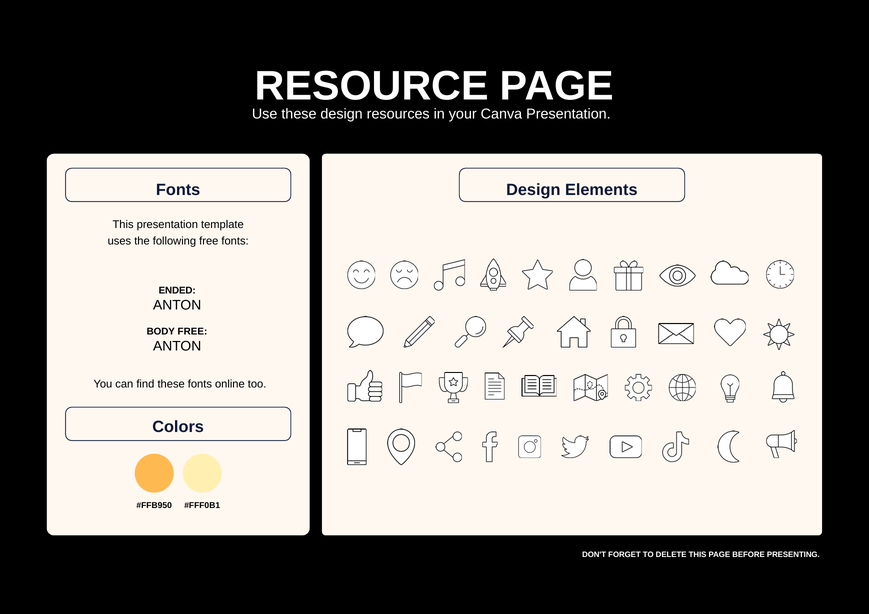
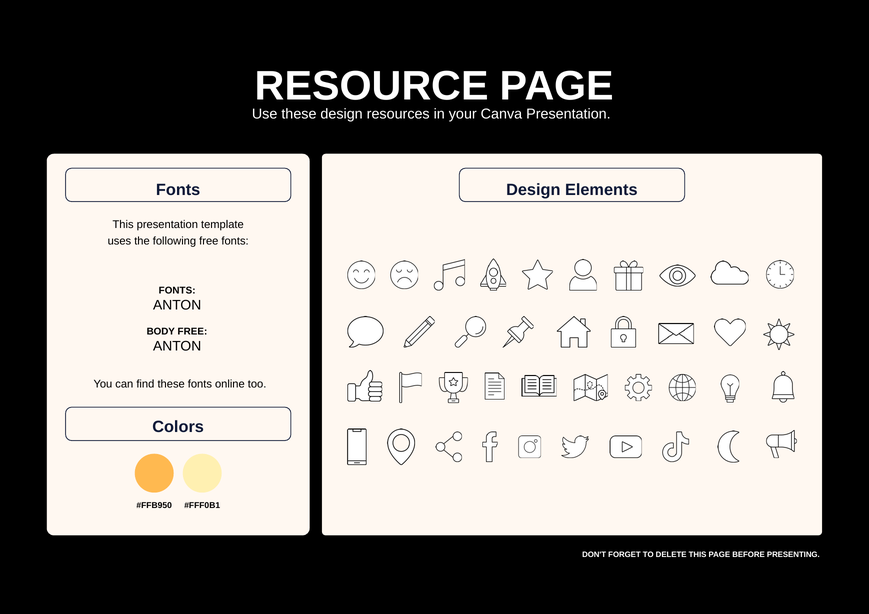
ENDED: ENDED -> FONTS (177, 290)
